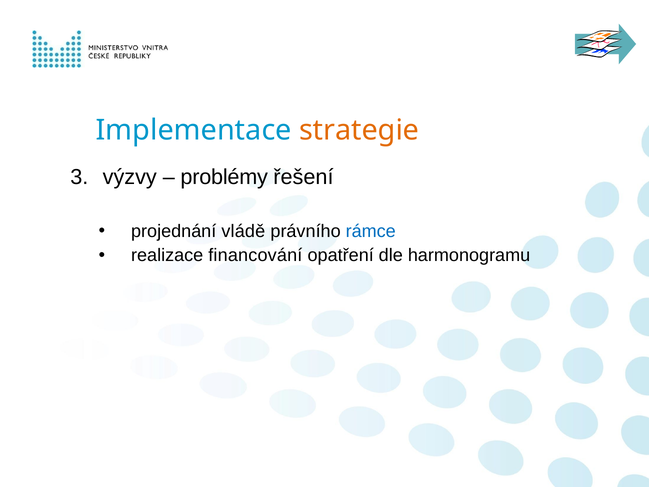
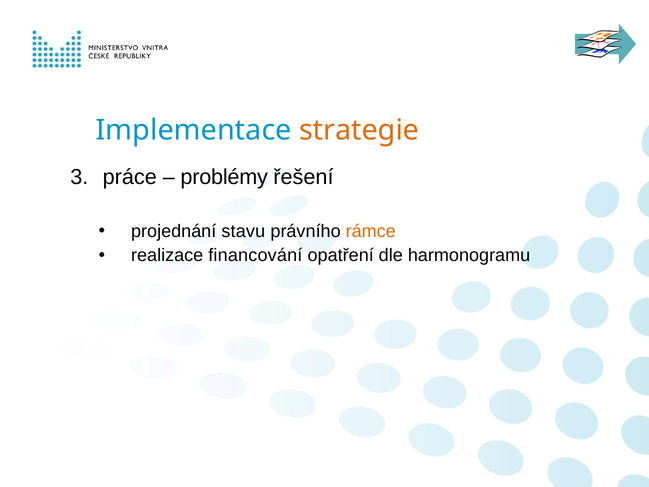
výzvy: výzvy -> práce (130, 177)
vládě: vládě -> stavu (243, 231)
rámce colour: blue -> orange (371, 231)
